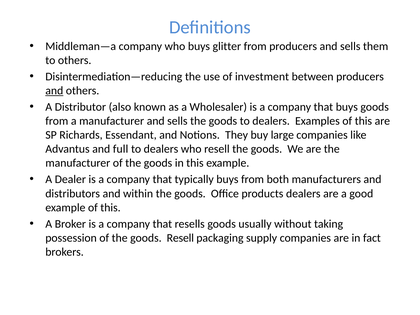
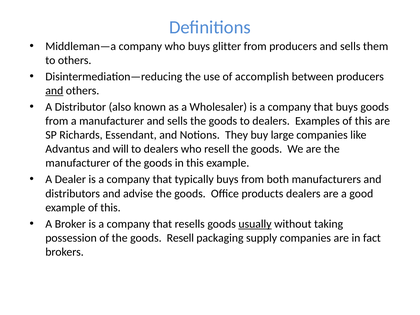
investment: investment -> accomplish (262, 77)
full: full -> will (121, 149)
within: within -> advise (138, 193)
usually underline: none -> present (255, 224)
